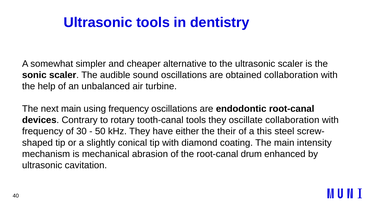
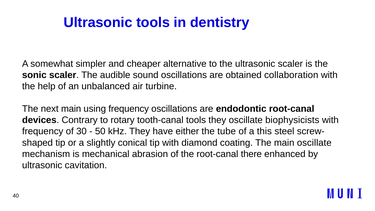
oscillate collaboration: collaboration -> biophysicists (292, 120)
their: their -> tube (227, 131)
main intensity: intensity -> oscillate (314, 143)
drum: drum -> there (251, 154)
